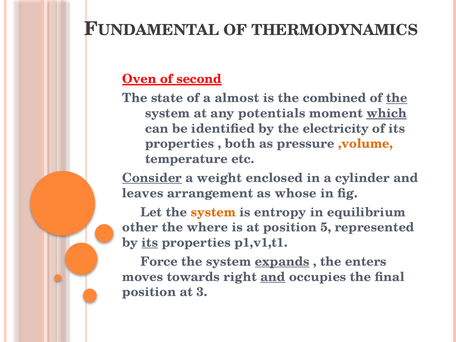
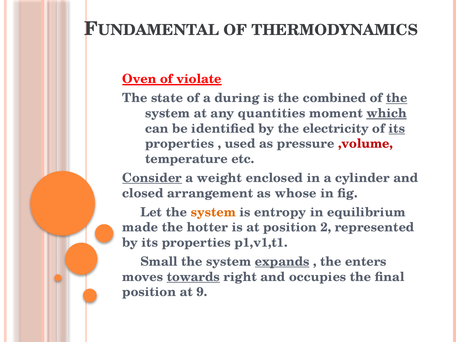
second: second -> violate (199, 79)
almost: almost -> during (237, 98)
potentials: potentials -> quantities (272, 113)
its underline: none -> present (397, 129)
both: both -> used (240, 144)
,volume colour: orange -> red (366, 144)
leaves: leaves -> closed (143, 193)
other: other -> made (140, 227)
where: where -> hotter (207, 227)
5: 5 -> 2 (326, 227)
its underline: present -> none (150, 243)
Force: Force -> Small (159, 262)
towards underline: none -> present (193, 277)
and underline: present -> none (273, 277)
3: 3 -> 9 (202, 292)
